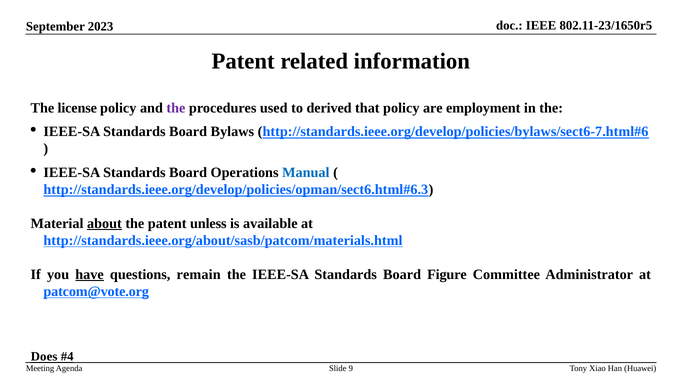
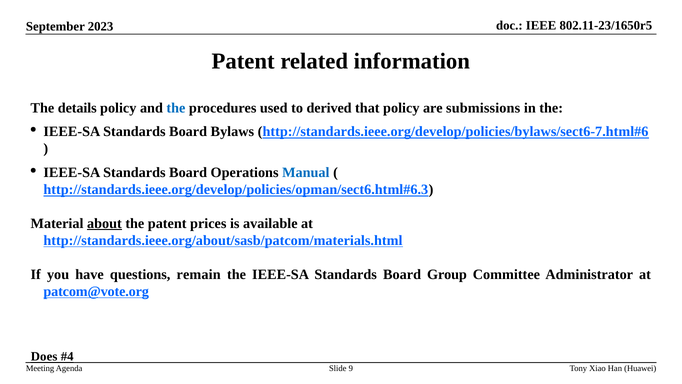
license: license -> details (77, 108)
the colour: purple -> blue (176, 108)
employment: employment -> submissions (483, 108)
unless: unless -> prices (208, 223)
have underline: present -> none (90, 274)
Figure: Figure -> Group (447, 274)
